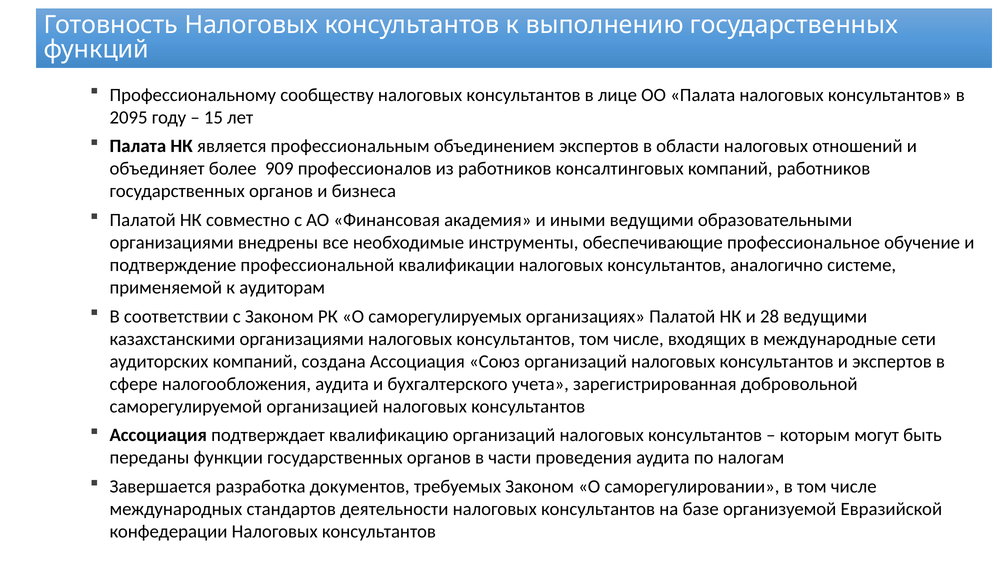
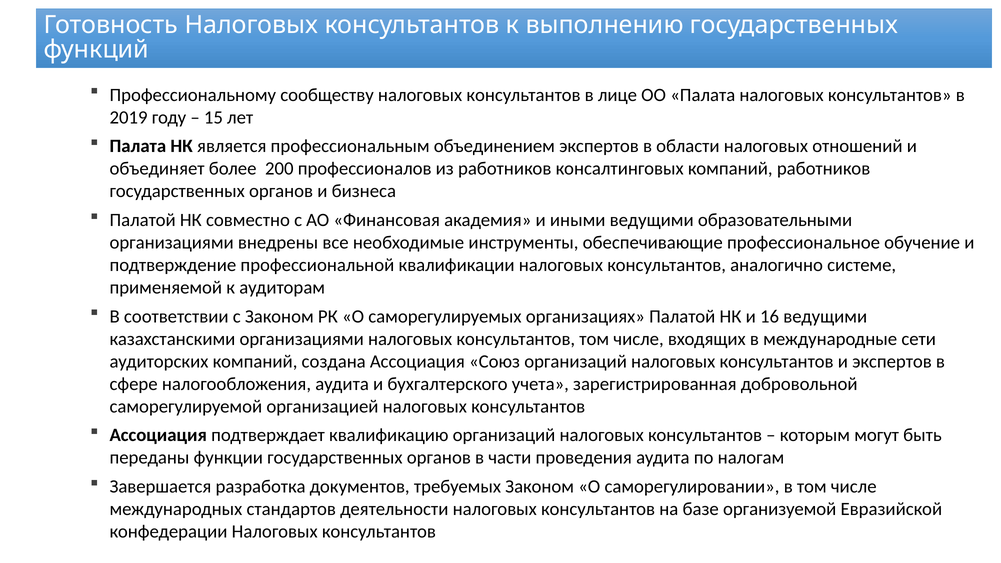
2095: 2095 -> 2019 (129, 117)
909: 909 -> 200 (279, 169)
28: 28 -> 16 (770, 316)
